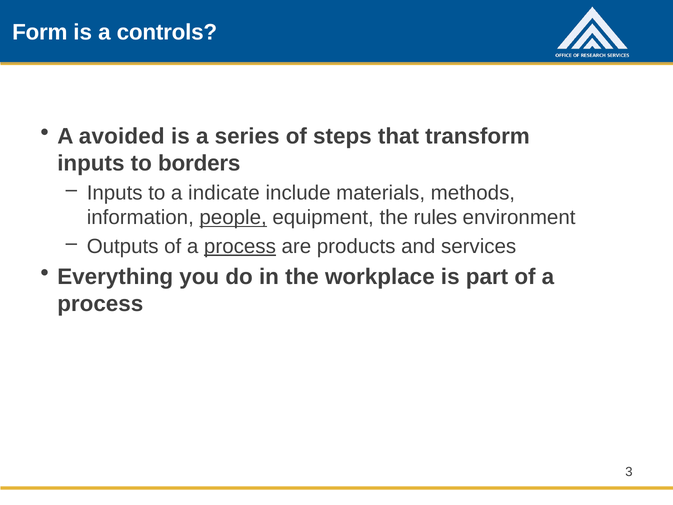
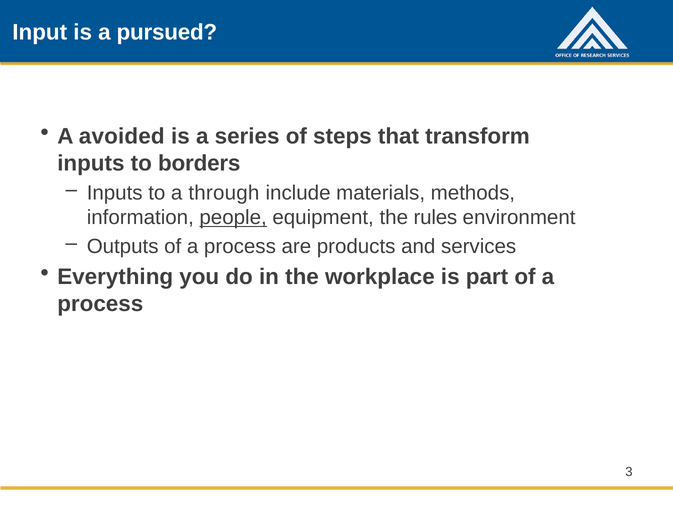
Form: Form -> Input (40, 32)
controls: controls -> pursued (167, 32)
indicate: indicate -> through (224, 193)
process underline: present -> none (240, 246)
